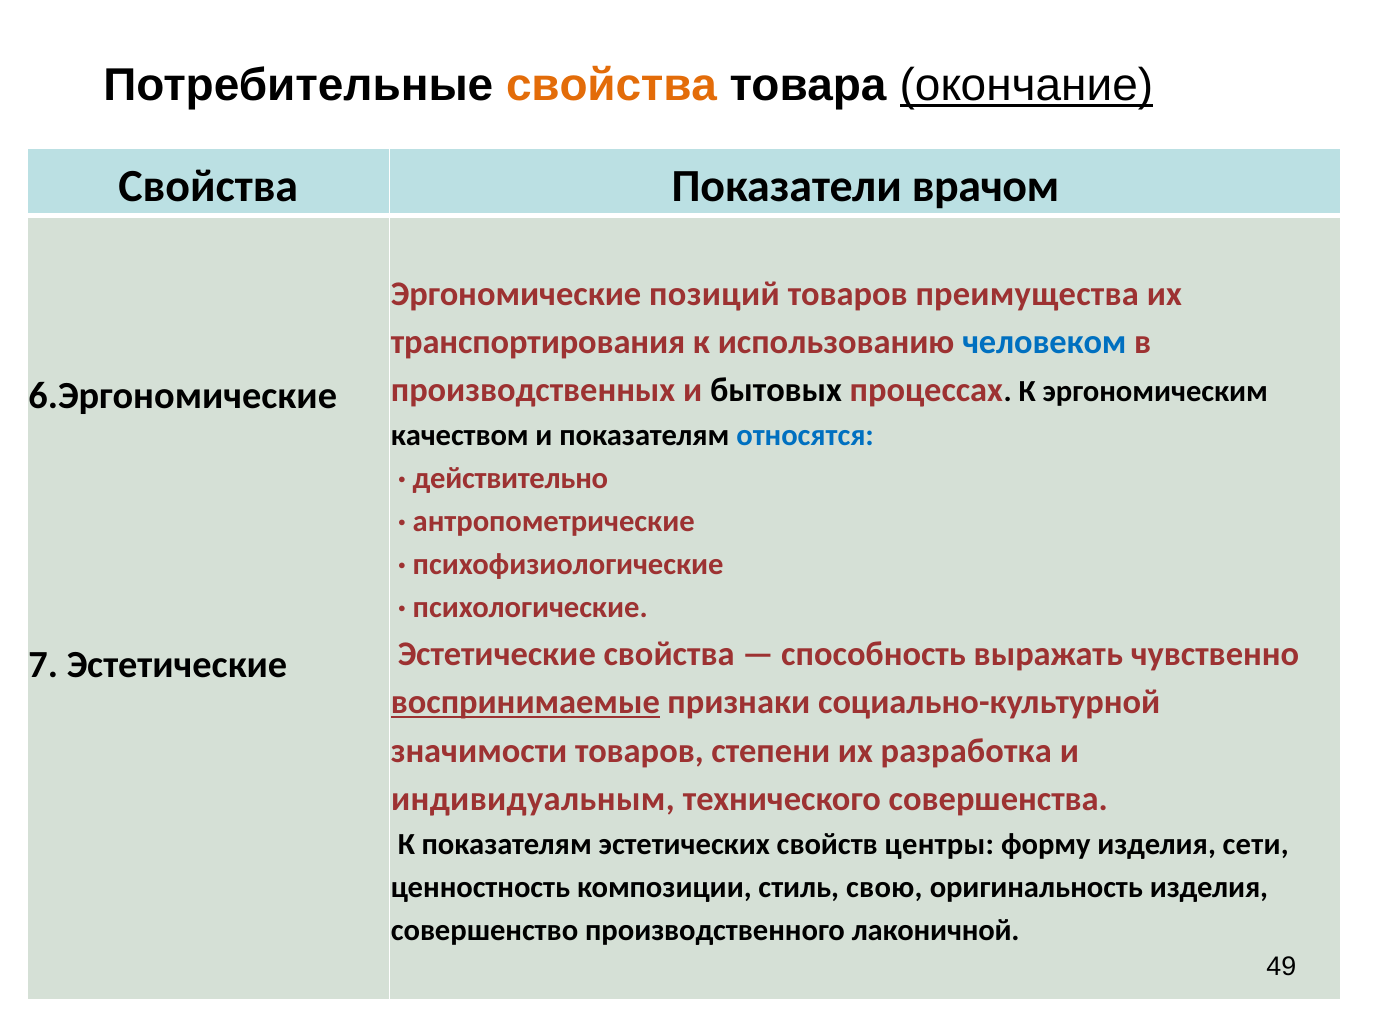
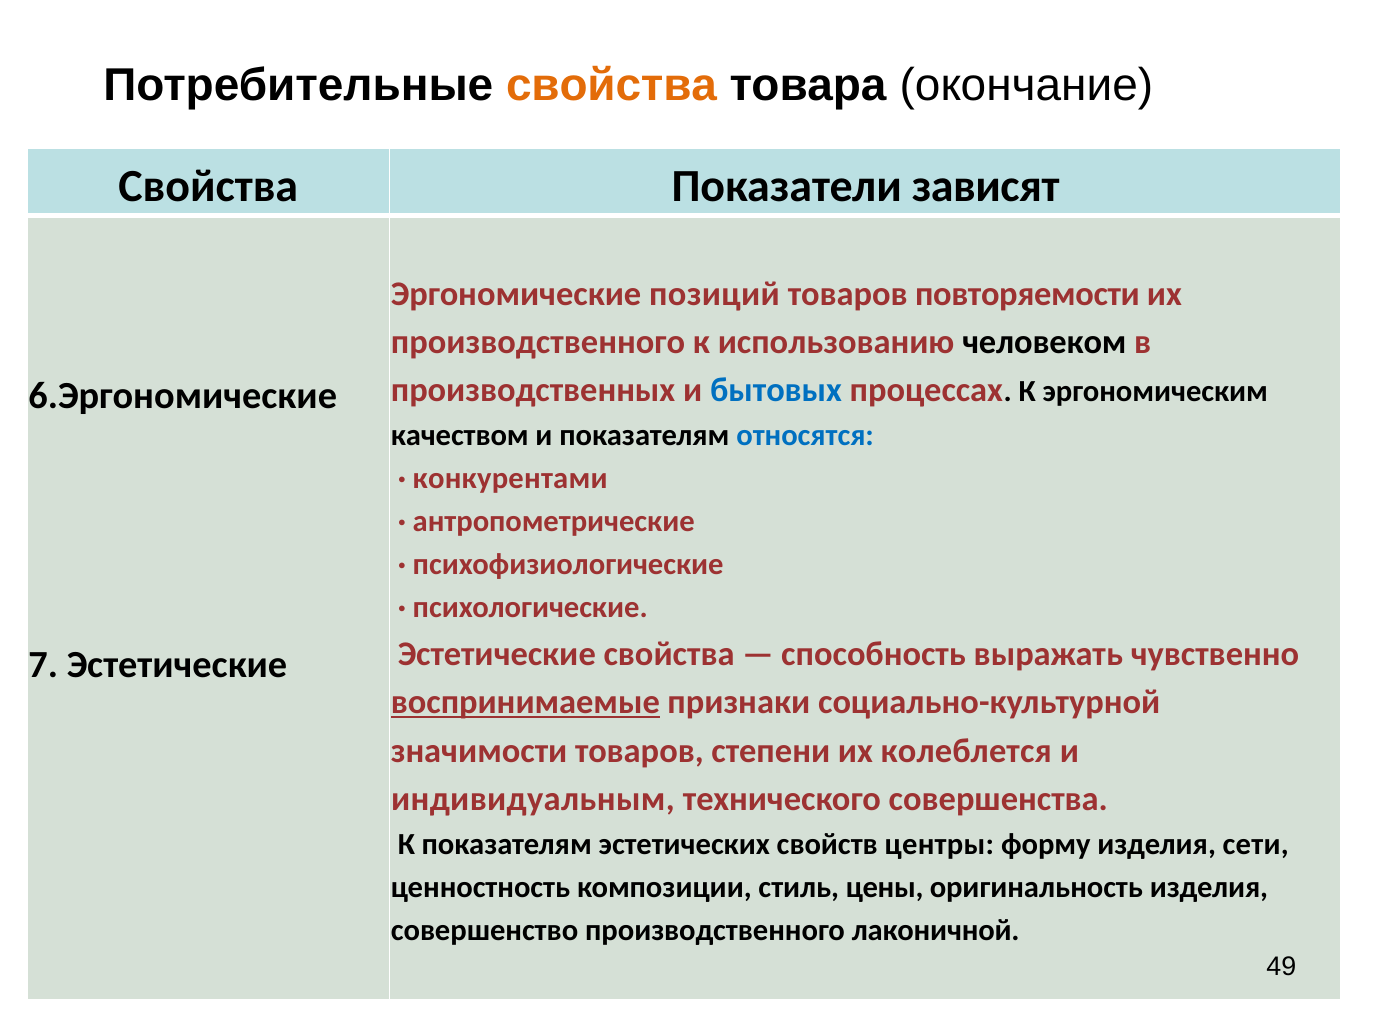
окончание underline: present -> none (1026, 85)
врачом: врачом -> зависят (986, 186)
преимущества: преимущества -> повторяемости (1027, 294)
транспортирования: транспортирования -> производственного (538, 342)
человеком colour: blue -> black (1044, 342)
бытовых colour: black -> blue (776, 390)
действительно: действительно -> конкурентами (510, 479)
разработка: разработка -> колеблется (966, 751)
свою: свою -> цены (885, 888)
